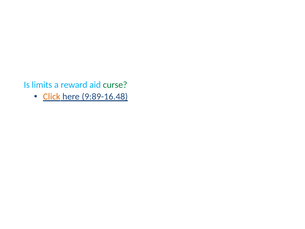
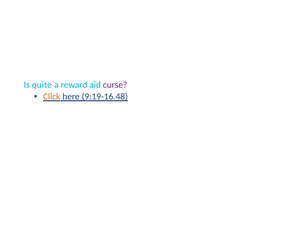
limits: limits -> quite (42, 85)
curse colour: green -> purple (115, 85)
9:89-16.48: 9:89-16.48 -> 9:19-16.48 (105, 97)
